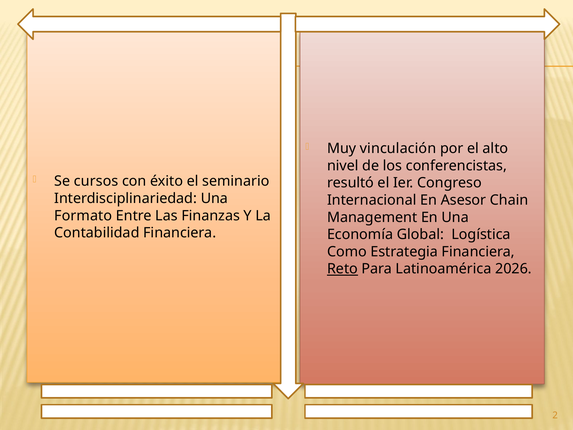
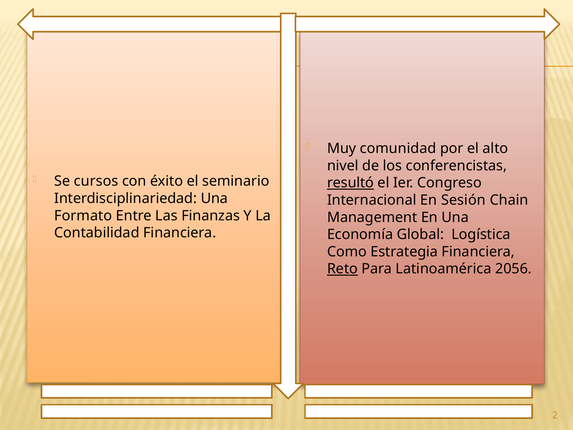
vinculación: vinculación -> comunidad (398, 148)
resultó underline: none -> present (350, 183)
Asesor: Asesor -> Sesión (463, 200)
2026: 2026 -> 2056 (513, 269)
